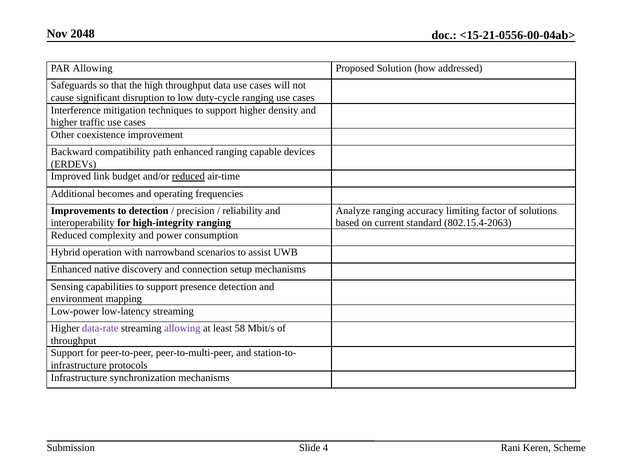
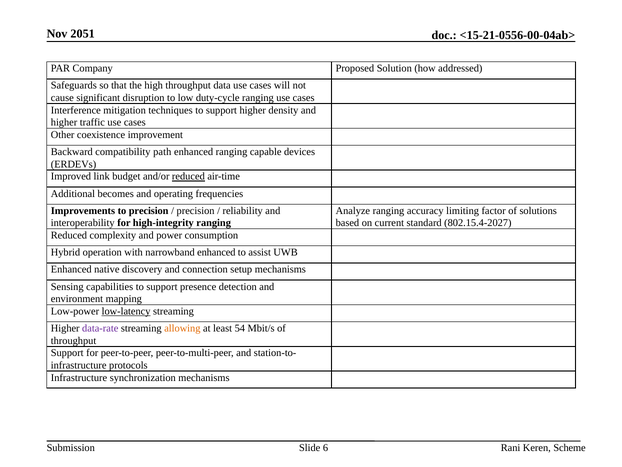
2048: 2048 -> 2051 (83, 34)
PAR Allowing: Allowing -> Company (93, 68)
to detection: detection -> precision (149, 211)
802.15.4-2063: 802.15.4-2063 -> 802.15.4-2027 (478, 223)
narrowband scenarios: scenarios -> enhanced (216, 252)
low-latency underline: none -> present (126, 311)
allowing colour: purple -> orange (182, 328)
58: 58 -> 54 (240, 328)
4: 4 -> 6 (326, 447)
